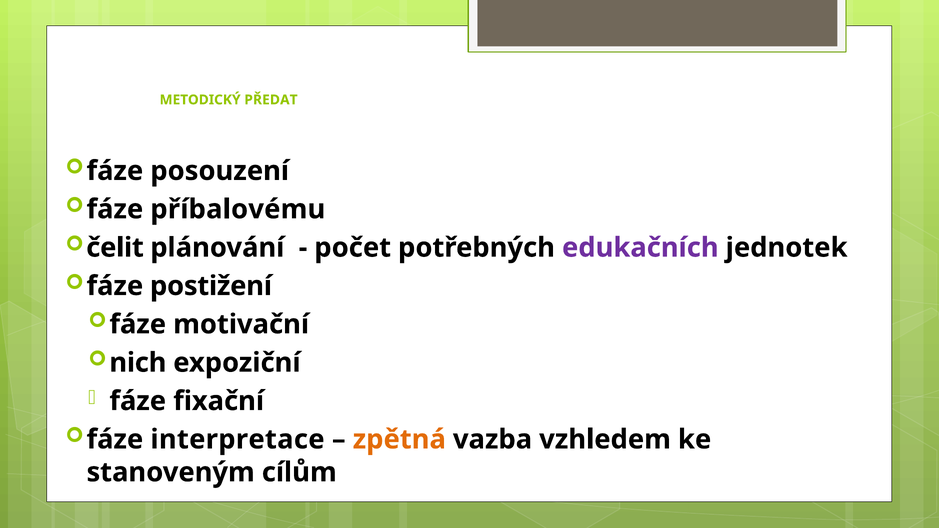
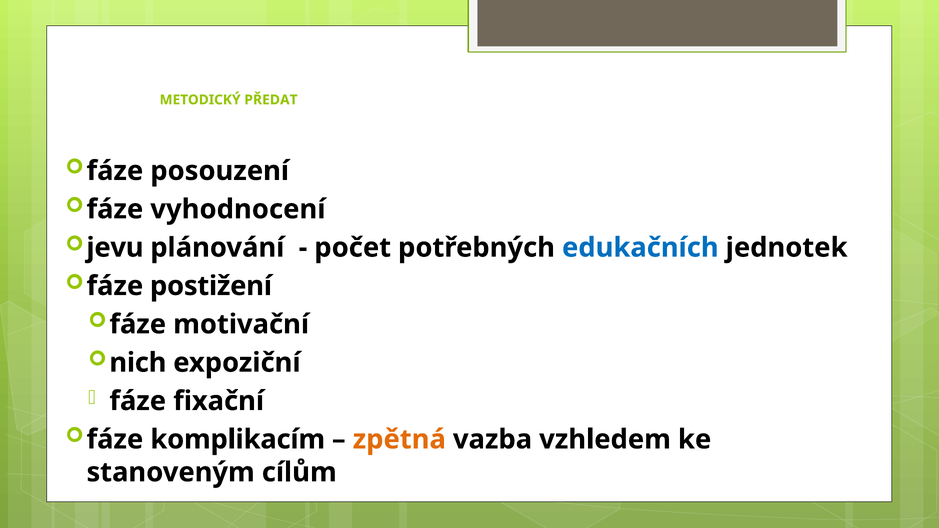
příbalovému: příbalovému -> vyhodnocení (238, 209)
čelit: čelit -> jevu (115, 248)
edukačních colour: purple -> blue (640, 248)
interpretace: interpretace -> komplikacím (238, 440)
